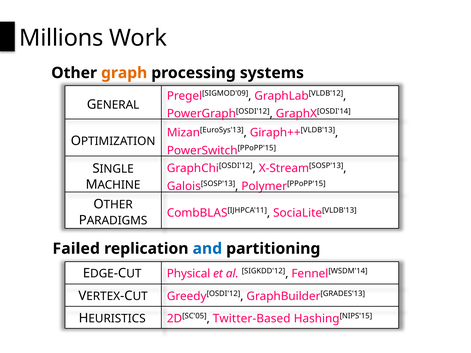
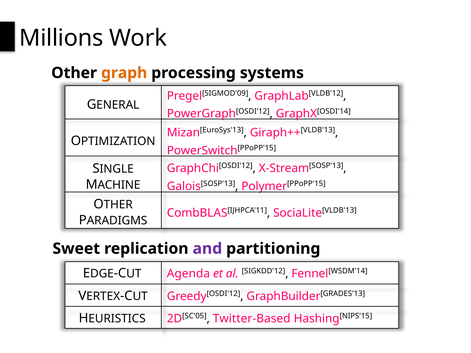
Failed: Failed -> Sweet (76, 249)
and colour: blue -> purple (207, 249)
Physical: Physical -> Agenda (188, 274)
